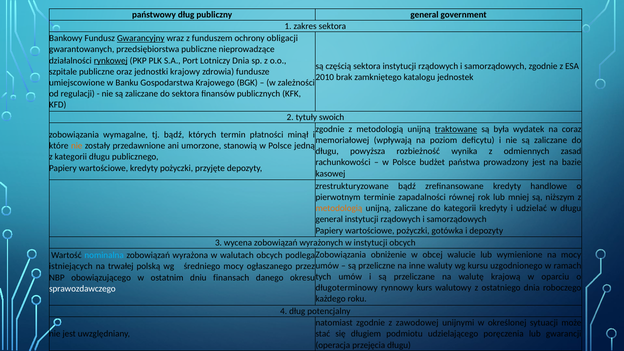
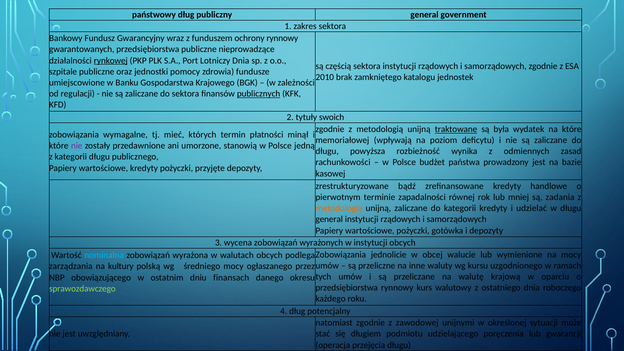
Gwarancyjny underline: present -> none (141, 38)
ochrony obligacji: obligacji -> rynnowy (282, 38)
krajowy: krajowy -> pomocy (185, 72)
publicznych underline: none -> present (259, 94)
na coraz: coraz -> które (572, 129)
tj bądź: bądź -> mieć (174, 135)
nie colour: orange -> purple (77, 146)
niższym: niższym -> zadania (560, 197)
obniżenie: obniżenie -> jednolicie (389, 255)
istniejących: istniejących -> zarządzania (71, 266)
trwałej: trwałej -> kultury (121, 266)
długoterminowy: długoterminowy -> przedsiębiorstwa (347, 288)
sprawozdawczego colour: white -> light green (82, 289)
